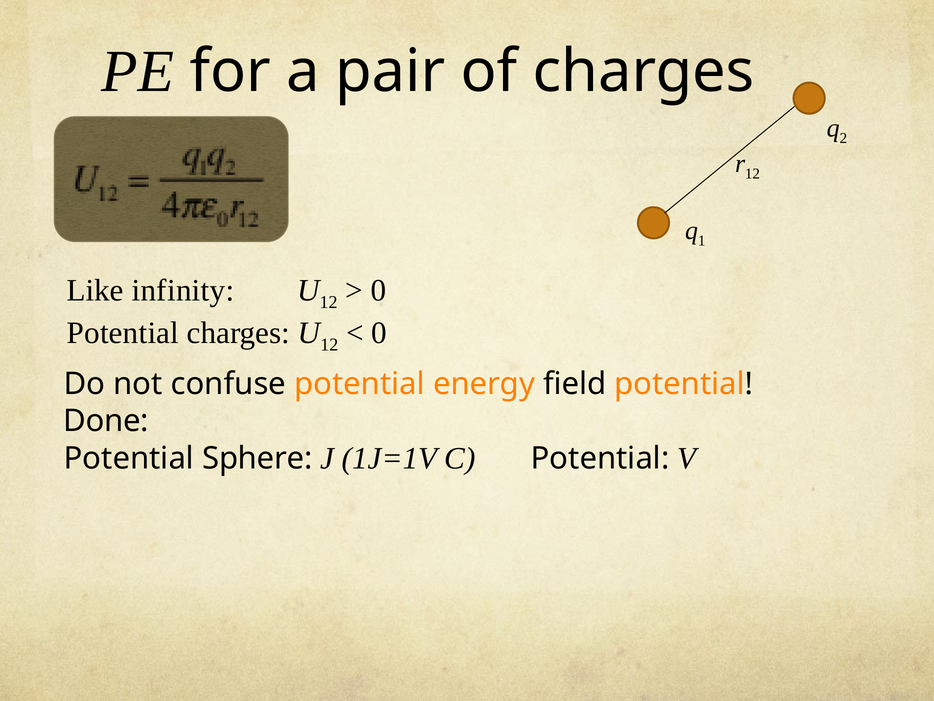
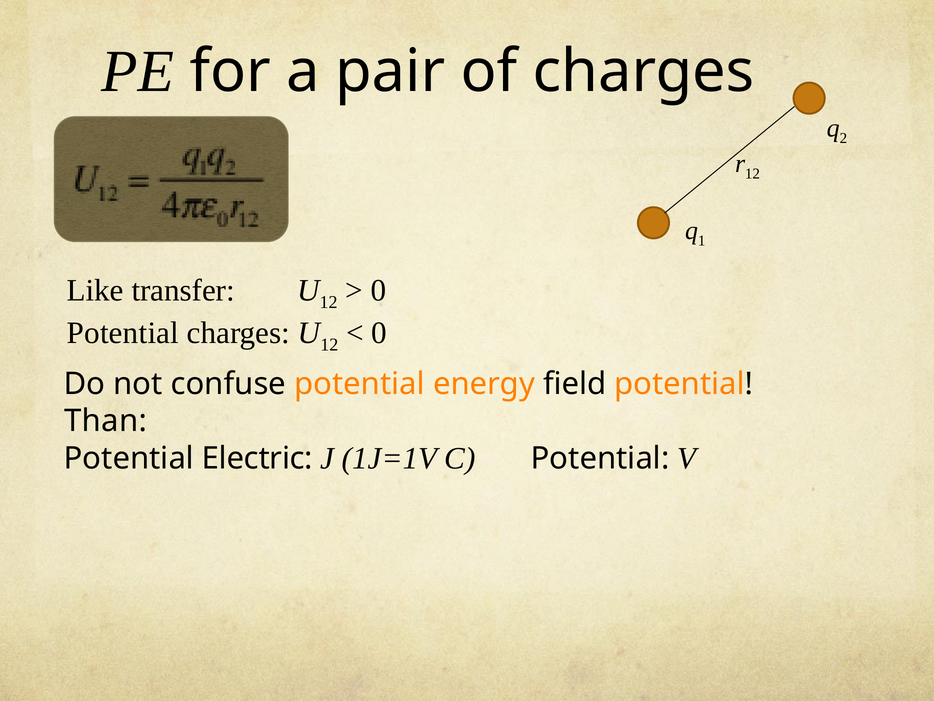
infinity: infinity -> transfer (183, 290)
Done: Done -> Than (106, 421)
Sphere: Sphere -> Electric (257, 458)
